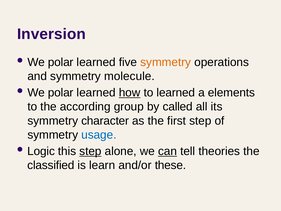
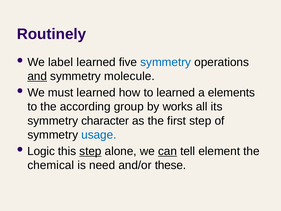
Inversion: Inversion -> Routinely (52, 34)
polar: polar -> label (61, 62)
symmetry colour: orange -> blue (166, 62)
and underline: none -> present (37, 76)
polar: polar -> must (61, 93)
how underline: present -> none (130, 93)
called: called -> works (178, 107)
theories: theories -> element (219, 151)
classified: classified -> chemical (51, 165)
learn: learn -> need (102, 165)
